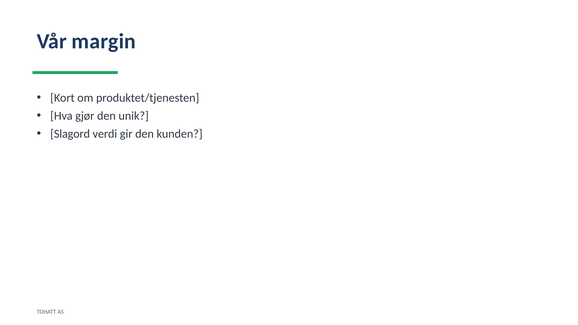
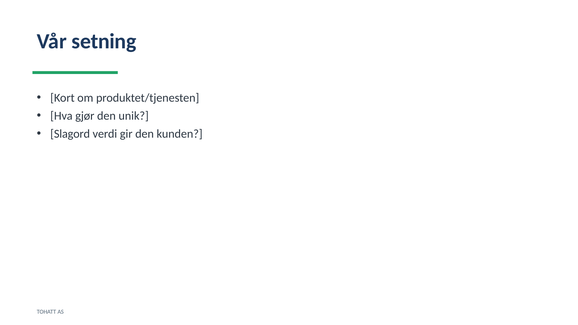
margin: margin -> setning (104, 41)
